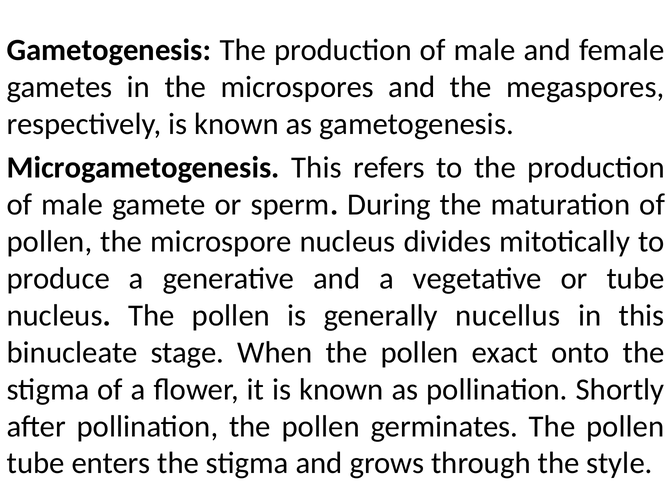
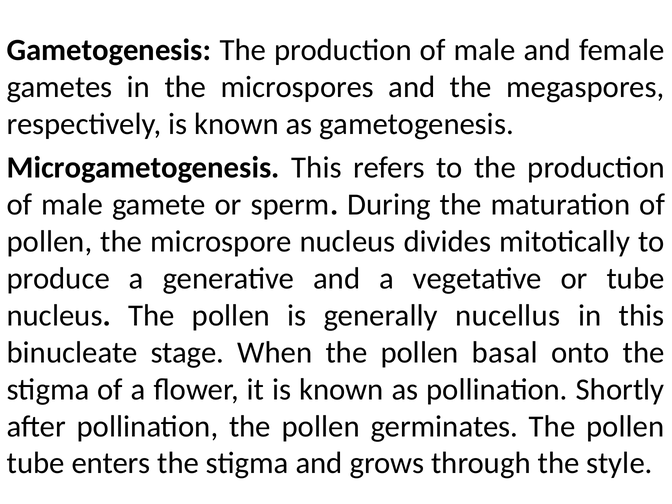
exact: exact -> basal (505, 352)
